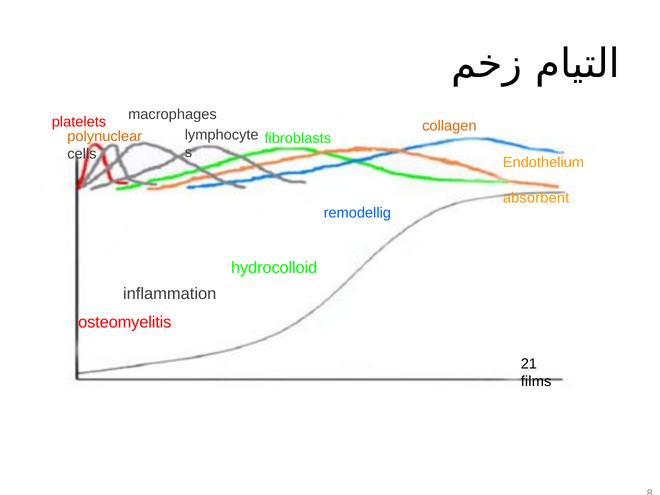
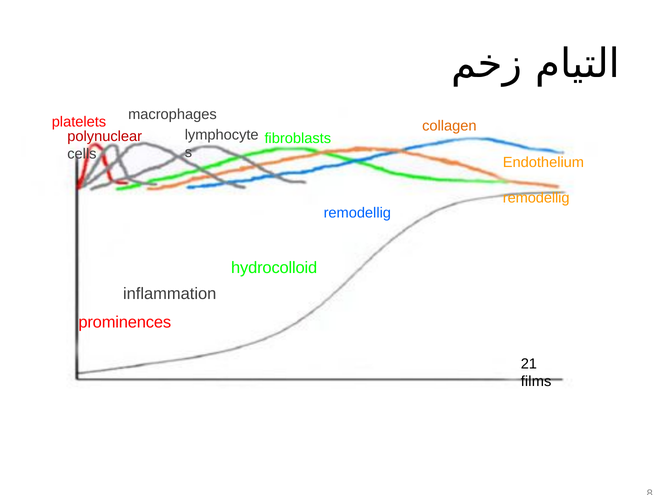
polynuclear colour: orange -> red (105, 136)
absorbent: absorbent -> remodellig (536, 198)
osteomyelitis: osteomyelitis -> prominences (125, 322)
